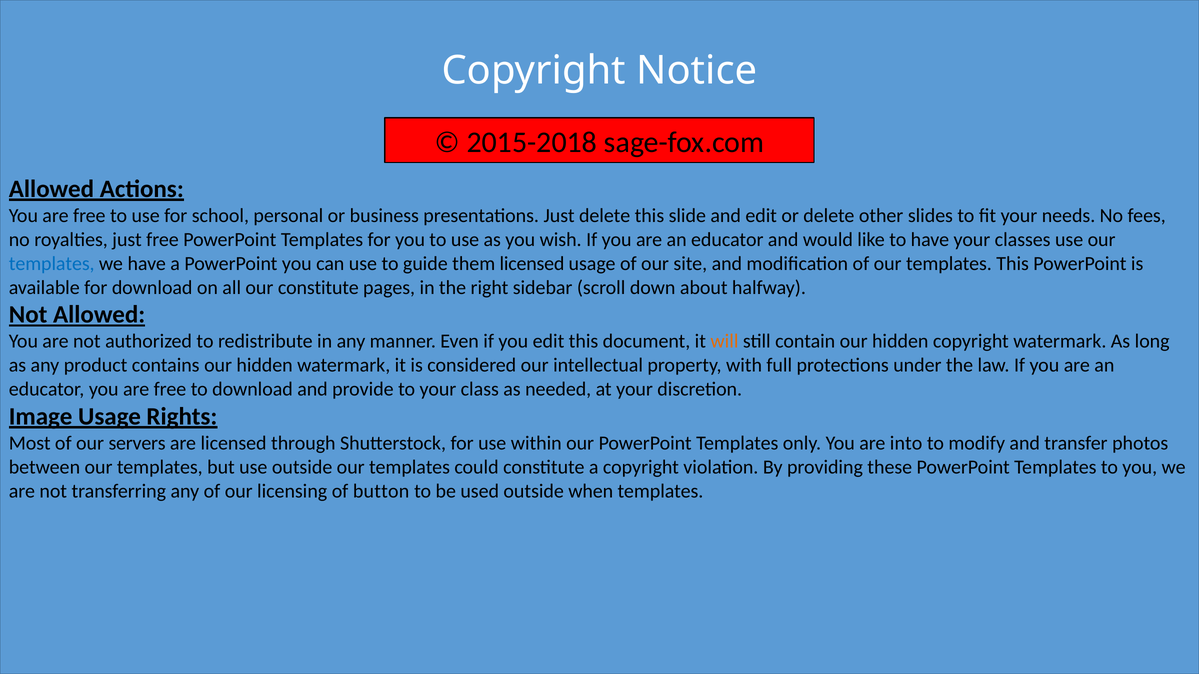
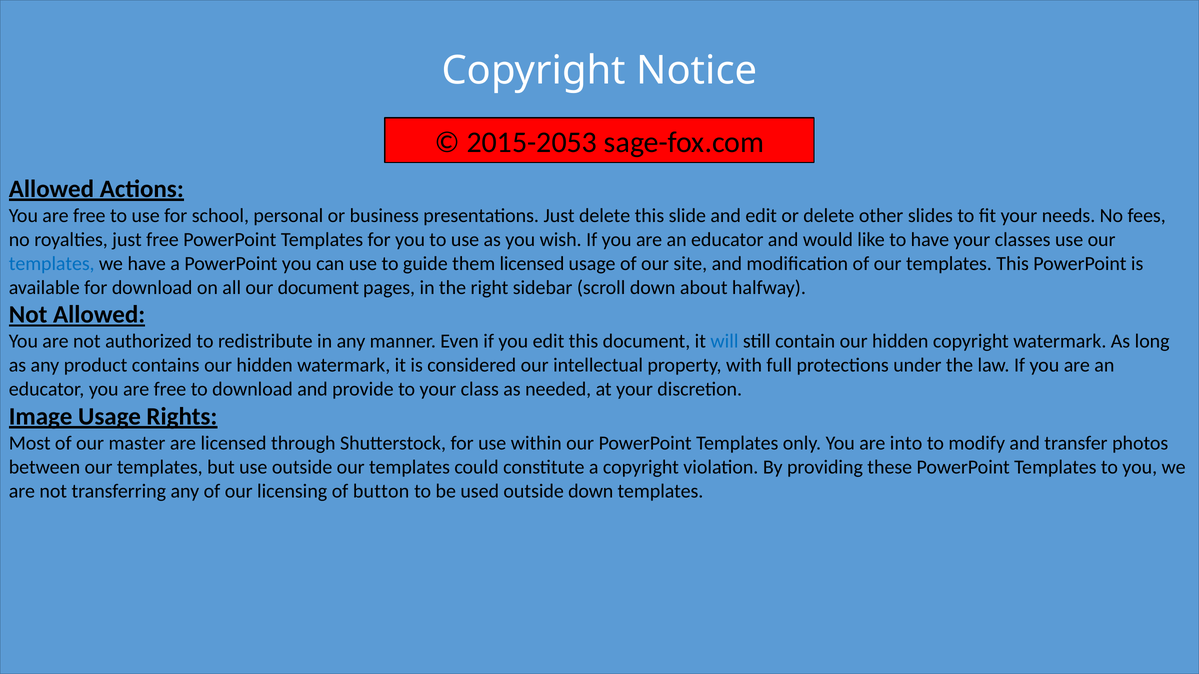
2015-2018: 2015-2018 -> 2015-2053 (532, 142)
our constitute: constitute -> document (318, 288)
will colour: orange -> blue (724, 342)
servers: servers -> master (137, 443)
outside when: when -> down (591, 491)
